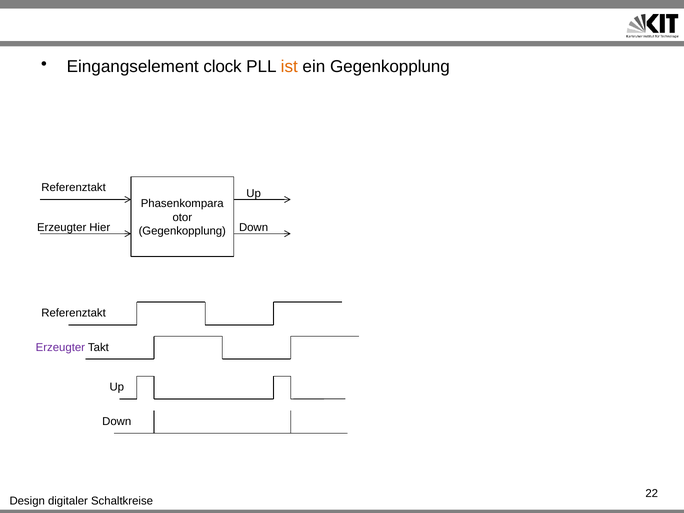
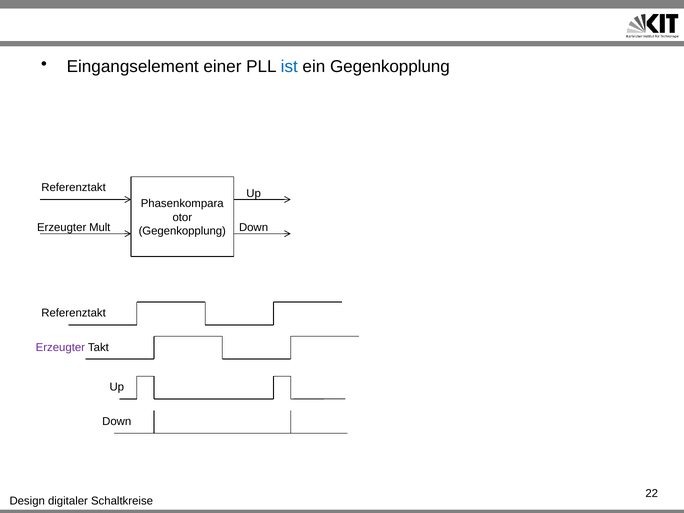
clock: clock -> einer (222, 67)
ist colour: orange -> blue (289, 67)
Hier: Hier -> Mult (100, 228)
